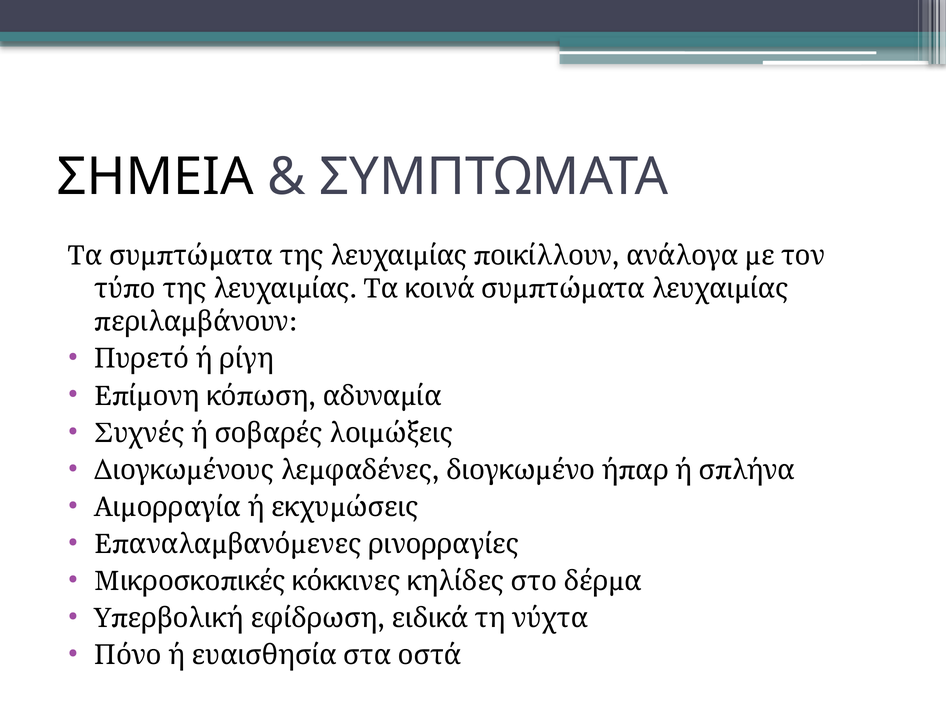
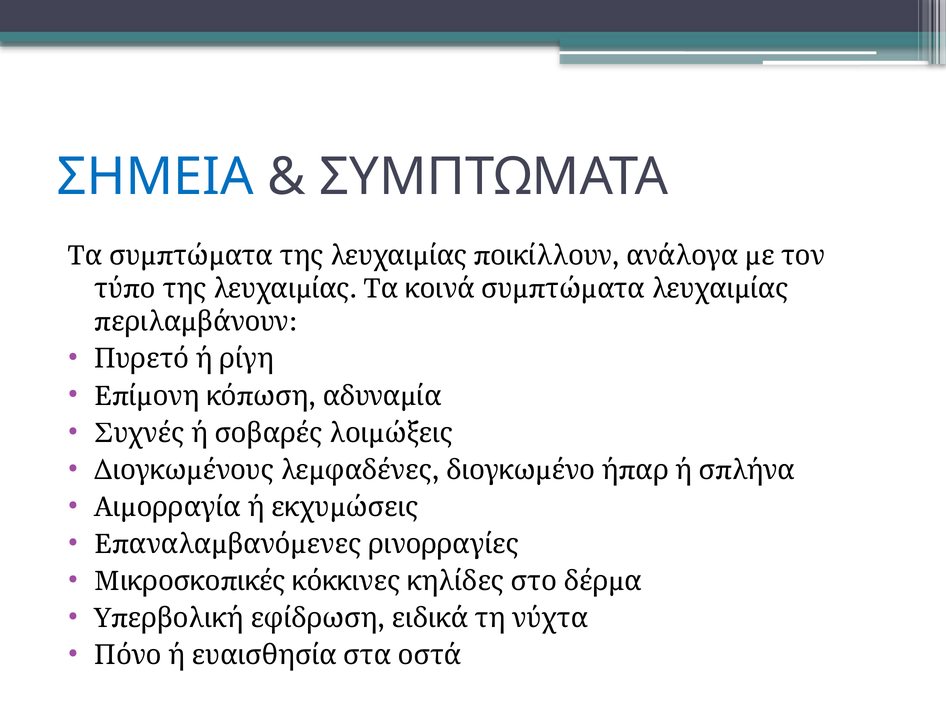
ΣΗΜΕΙΑ colour: black -> blue (155, 177)
